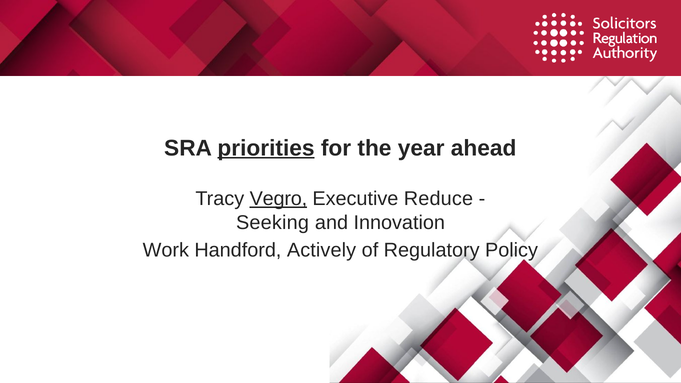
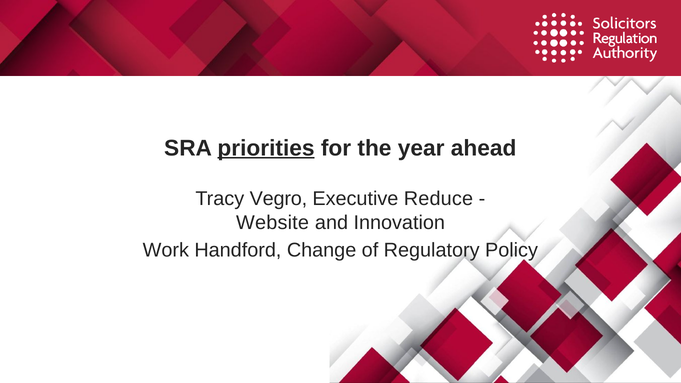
Vegro underline: present -> none (278, 199)
Seeking: Seeking -> Website (273, 223)
Actively: Actively -> Change (322, 250)
